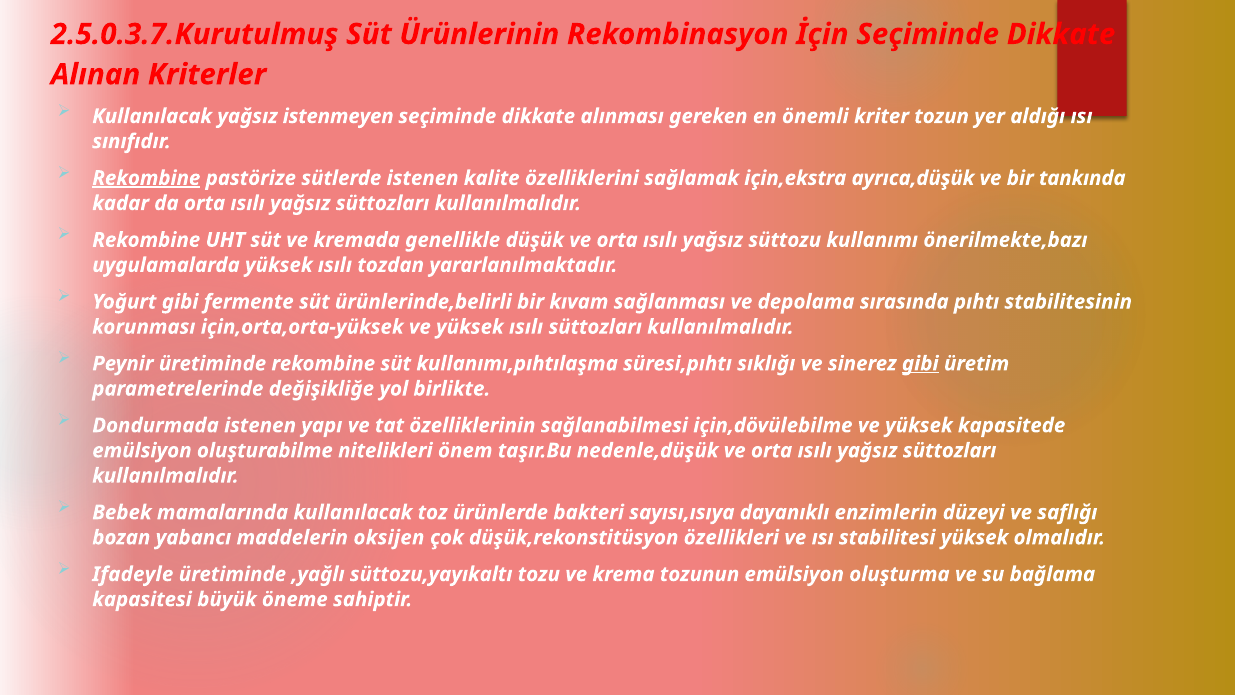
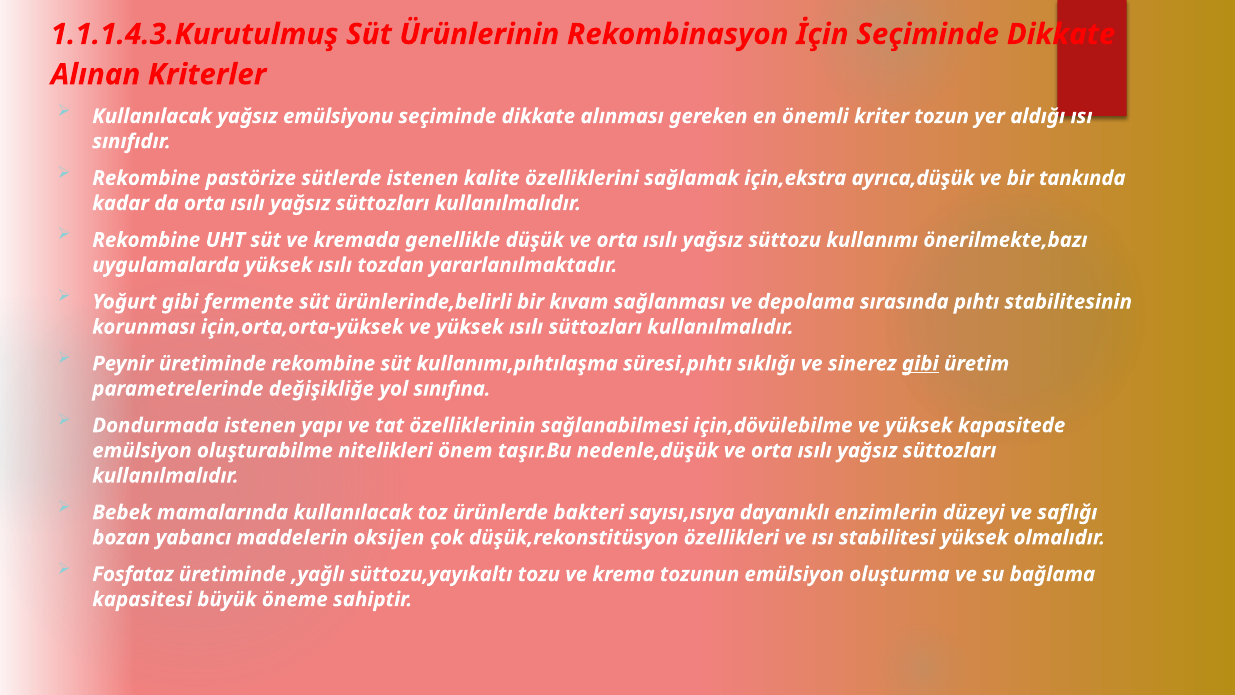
2.5.0.3.7.Kurutulmuş: 2.5.0.3.7.Kurutulmuş -> 1.1.1.4.3.Kurutulmuş (195, 34)
istenmeyen: istenmeyen -> emülsiyonu (338, 116)
Rekombine underline: present -> none (146, 178)
birlikte: birlikte -> sınıfına (452, 389)
Ifadeyle: Ifadeyle -> Fosfataz (133, 574)
